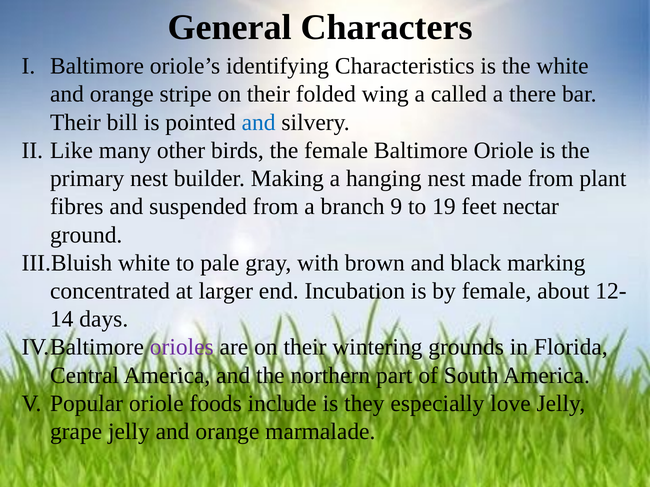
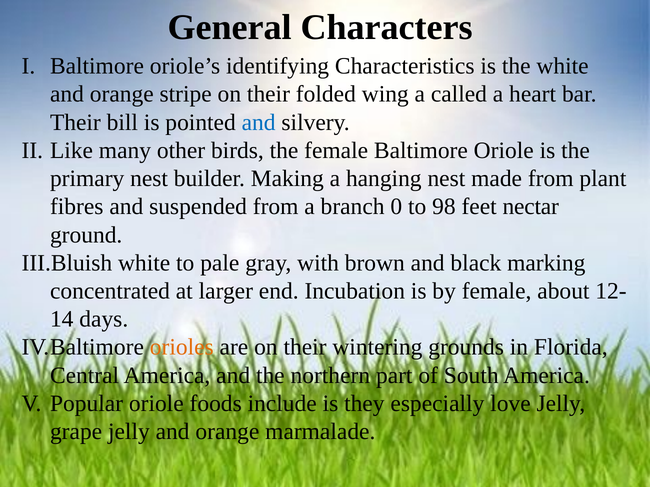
there: there -> heart (533, 94)
9: 9 -> 0 (396, 207)
19: 19 -> 98 (444, 207)
orioles colour: purple -> orange (182, 348)
